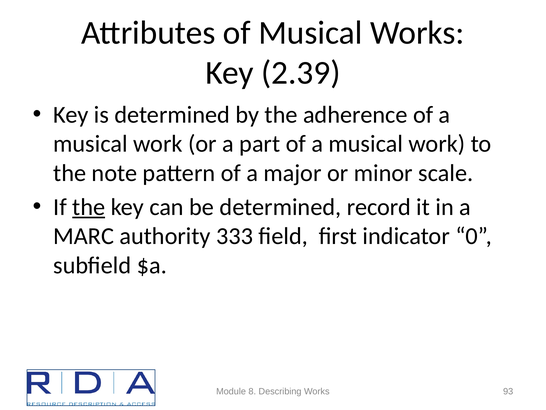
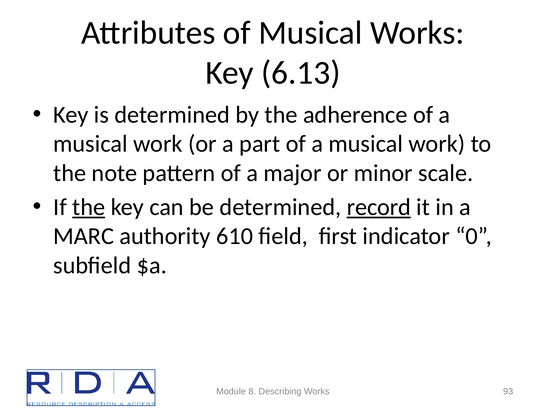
2.39: 2.39 -> 6.13 (301, 73)
record underline: none -> present (379, 207)
333: 333 -> 610 (235, 236)
